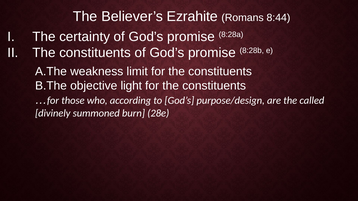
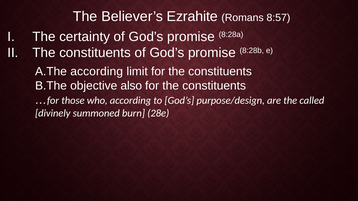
8:44: 8:44 -> 8:57 (278, 18)
weakness: weakness -> according (97, 72)
light: light -> also (131, 86)
